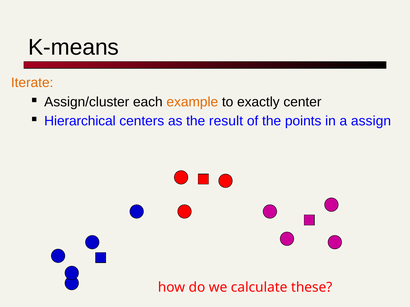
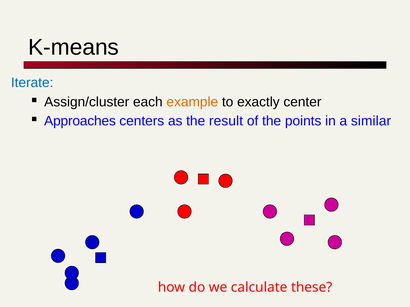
Iterate colour: orange -> blue (32, 83)
Hierarchical: Hierarchical -> Approaches (80, 121)
assign: assign -> similar (371, 121)
